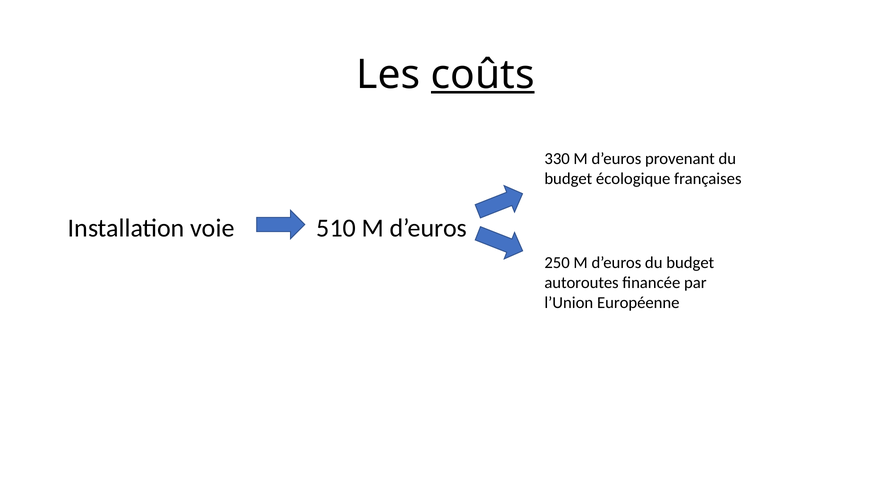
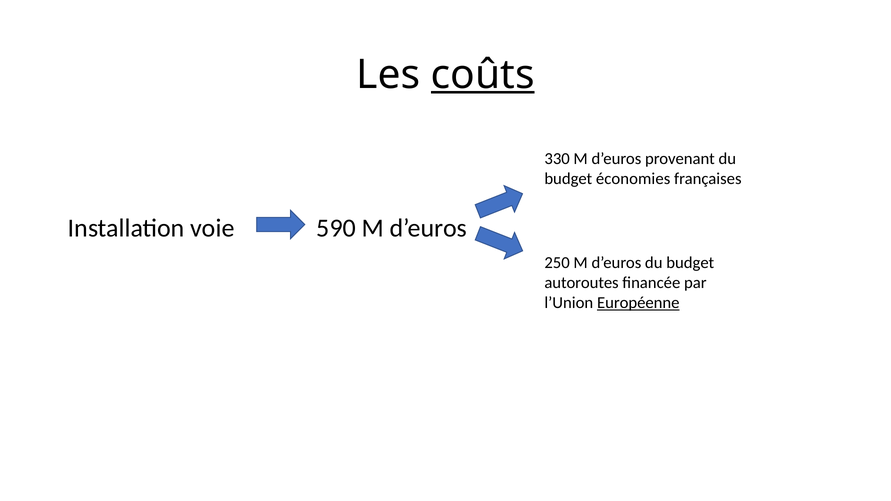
écologique: écologique -> économies (633, 179)
510: 510 -> 590 (336, 228)
Européenne underline: none -> present (638, 303)
